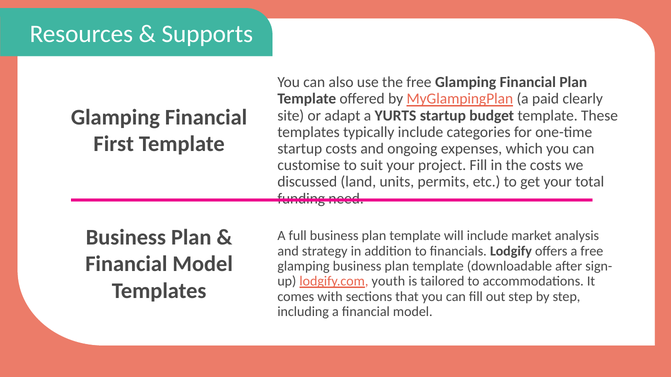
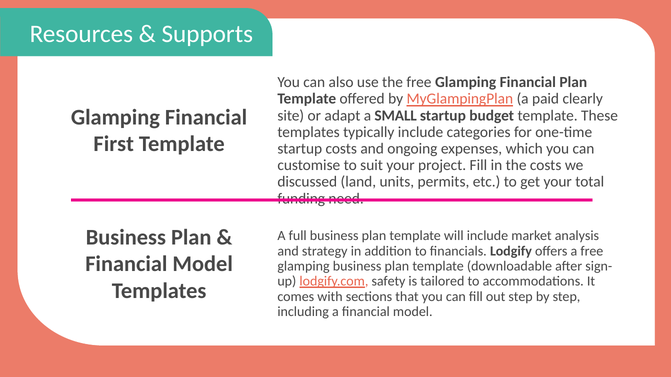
YURTS: YURTS -> SMALL (396, 116)
youth: youth -> safety (388, 282)
